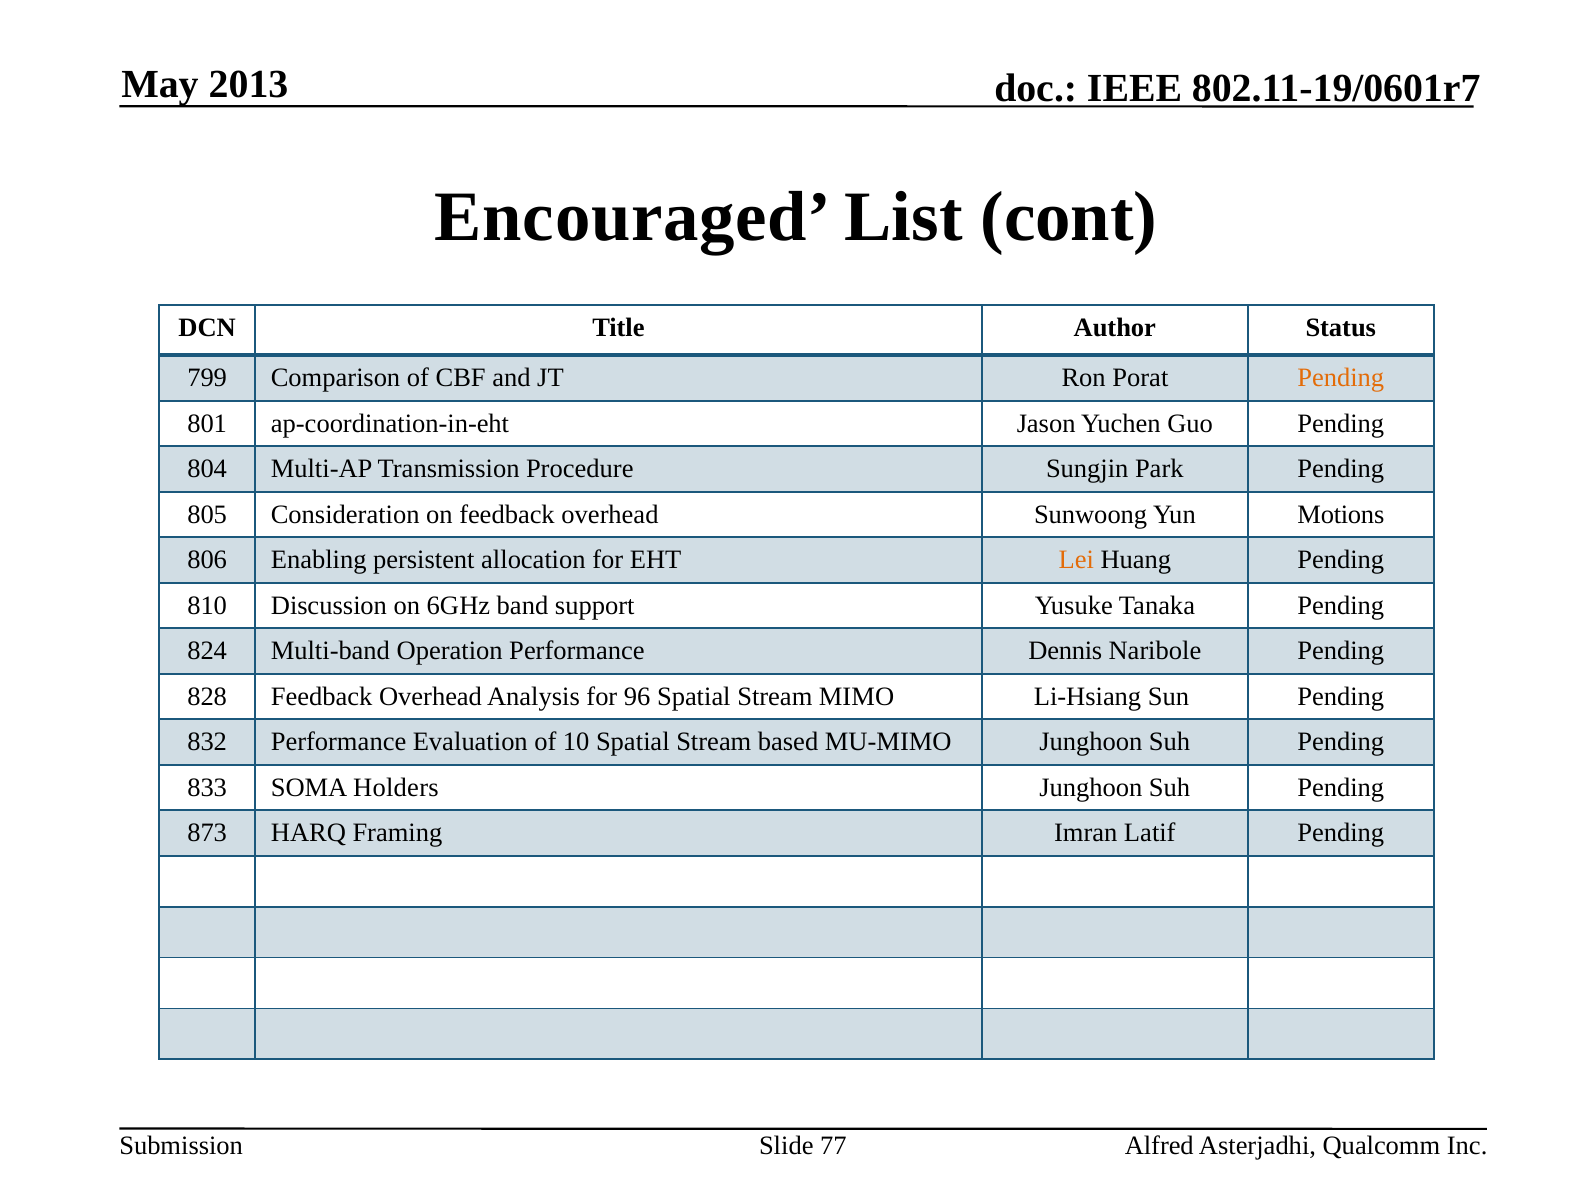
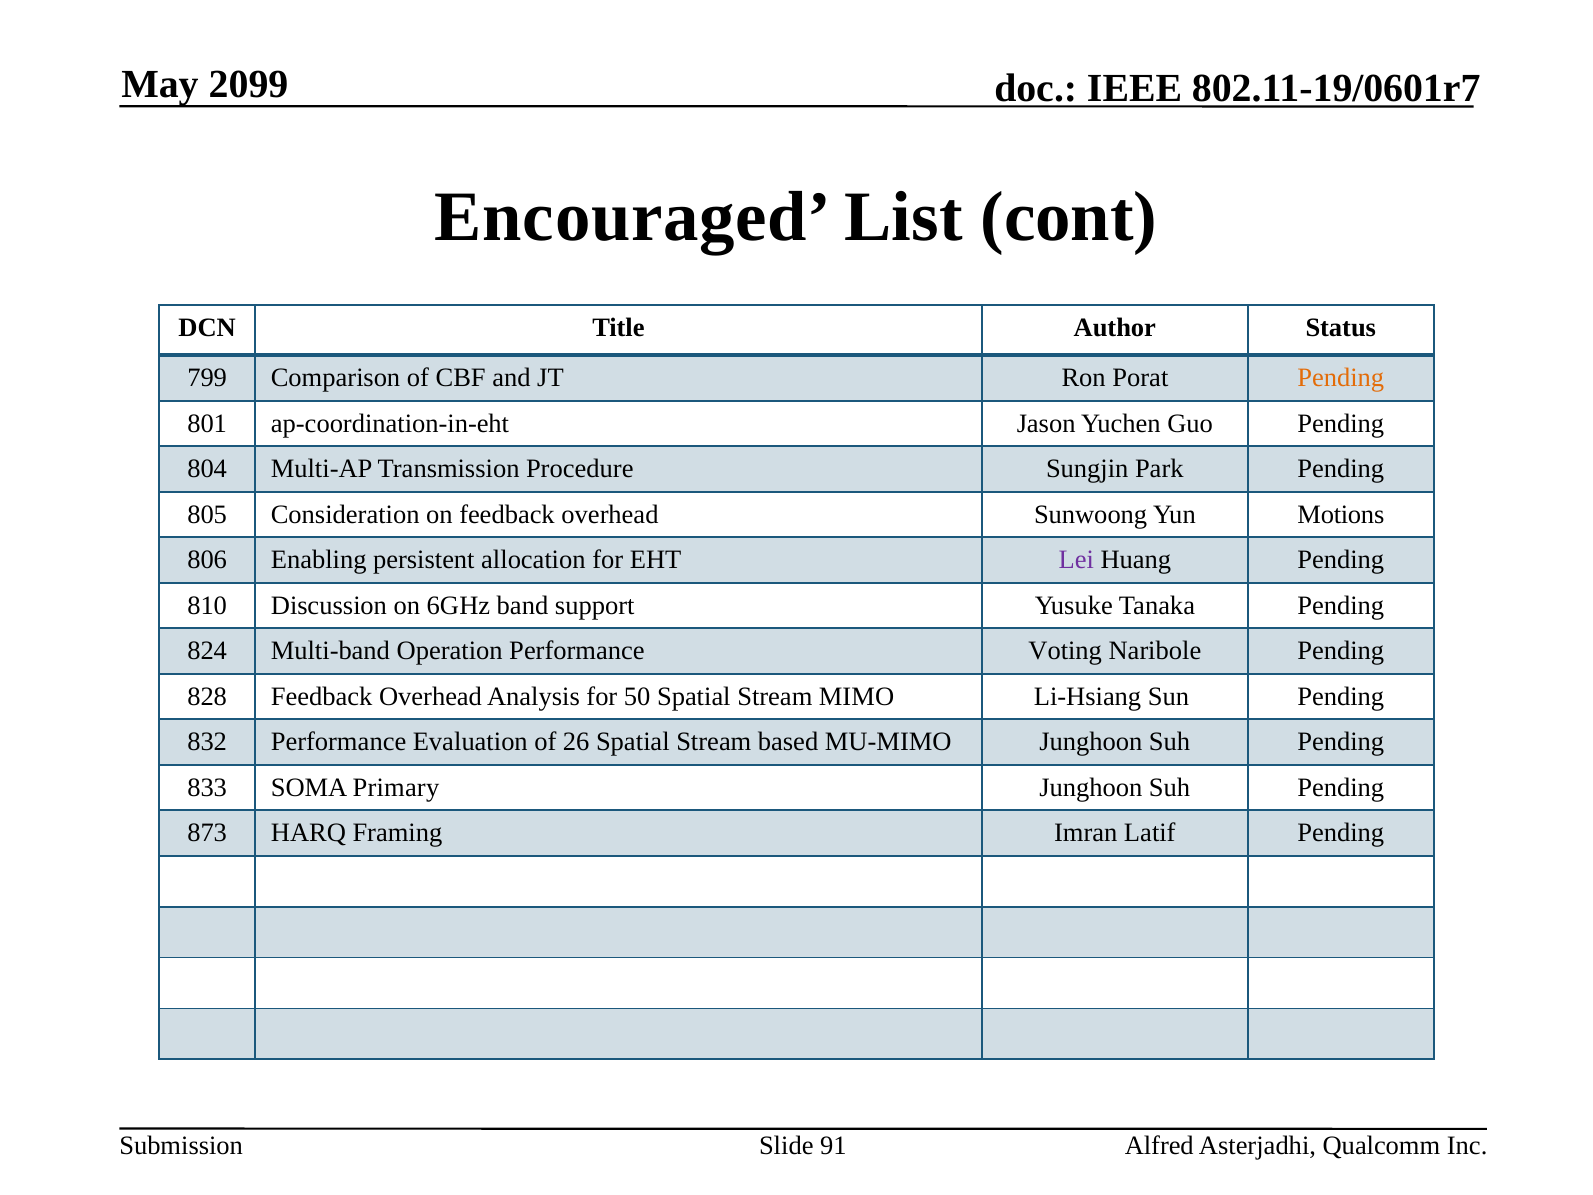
2013: 2013 -> 2099 (249, 84)
Lei colour: orange -> purple (1076, 560)
Dennis: Dennis -> Voting (1065, 651)
96: 96 -> 50 (637, 696)
10: 10 -> 26 (576, 742)
Holders: Holders -> Primary (396, 787)
77: 77 -> 91 (833, 1146)
